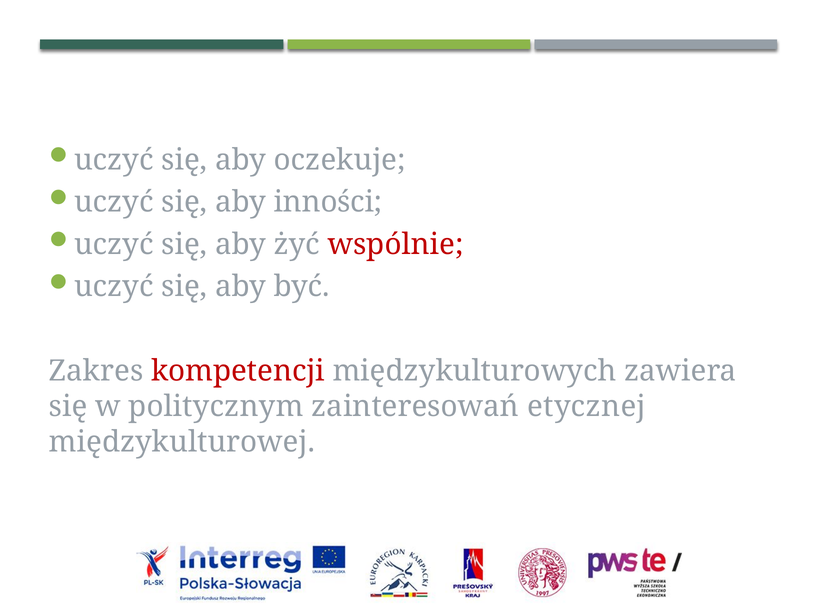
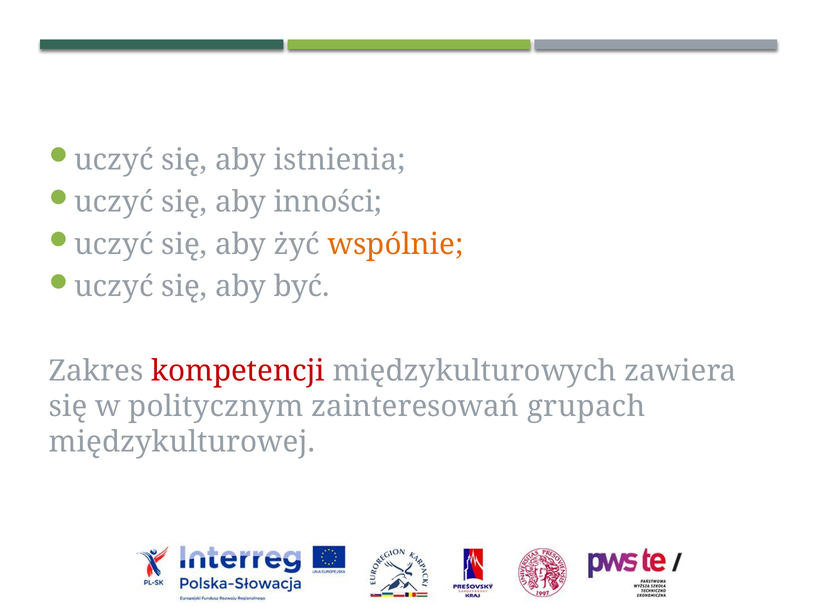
oczekuje: oczekuje -> istnienia (340, 160)
wspólnie colour: red -> orange (396, 245)
etycznej: etycznej -> grupach (586, 407)
